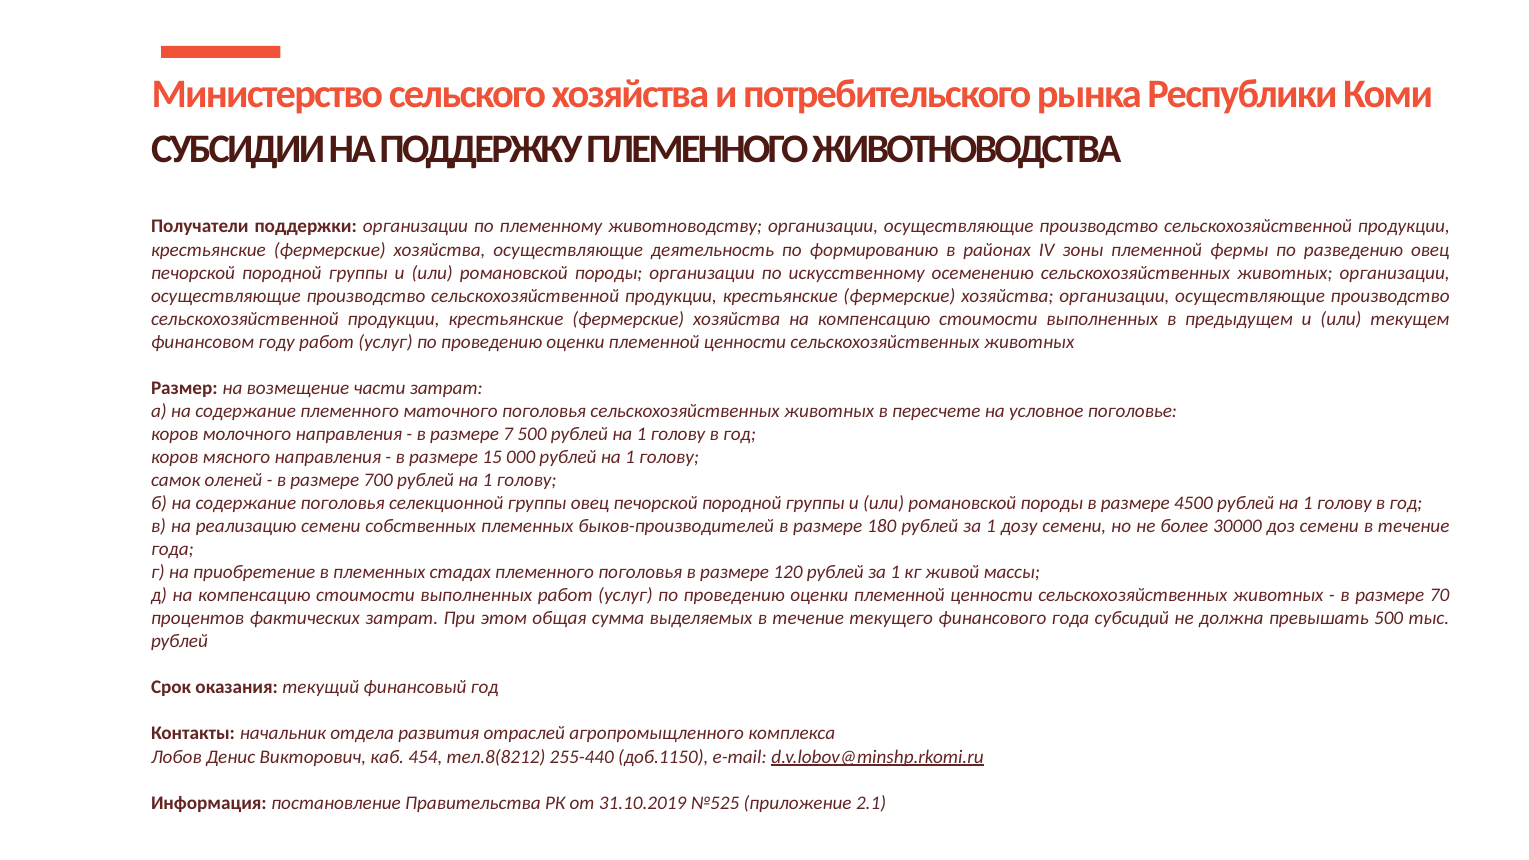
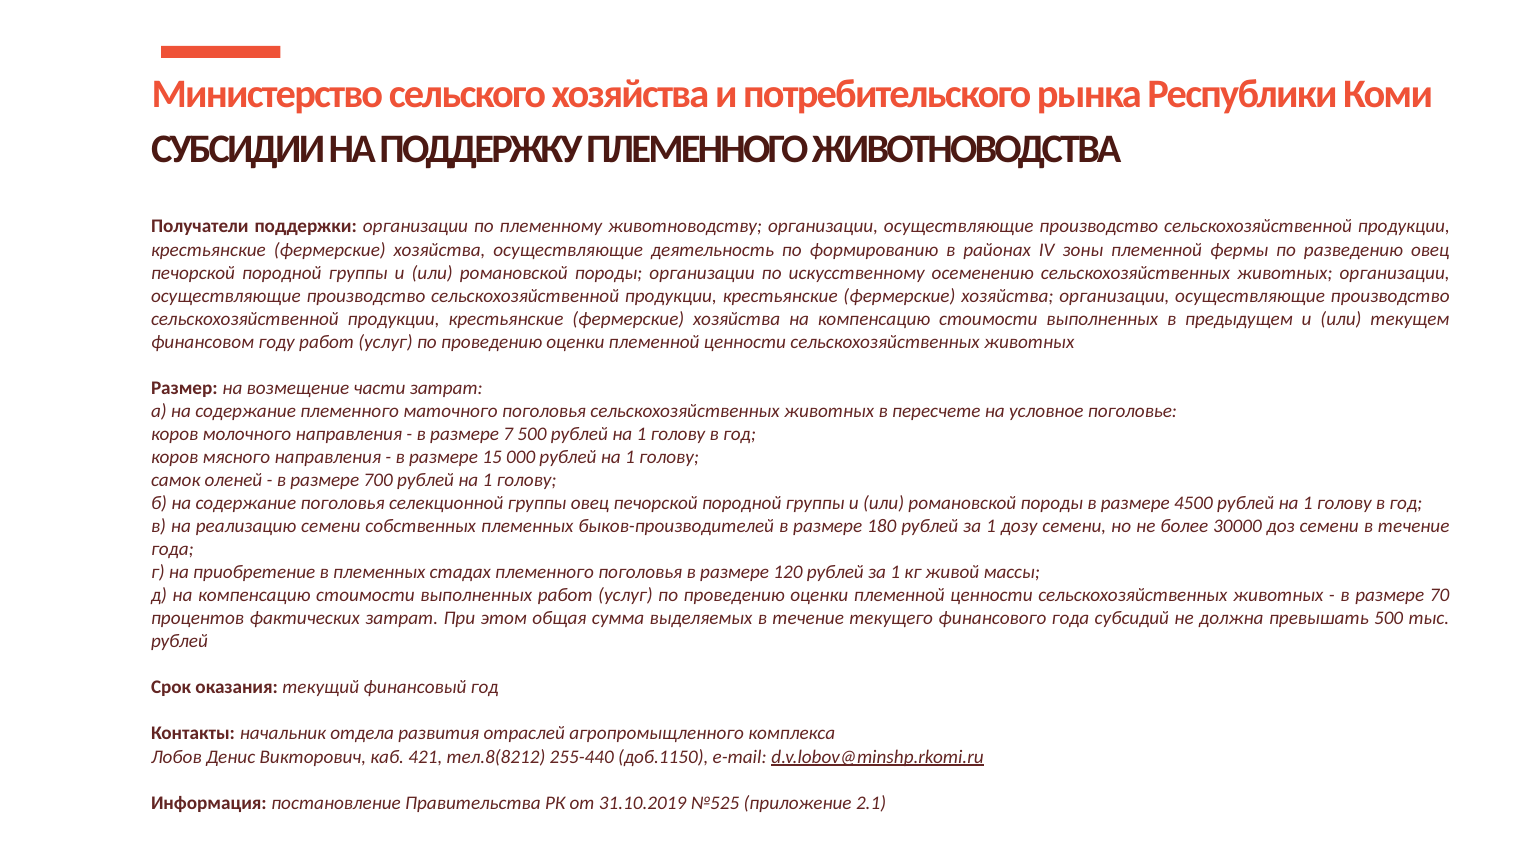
454: 454 -> 421 (425, 757)
